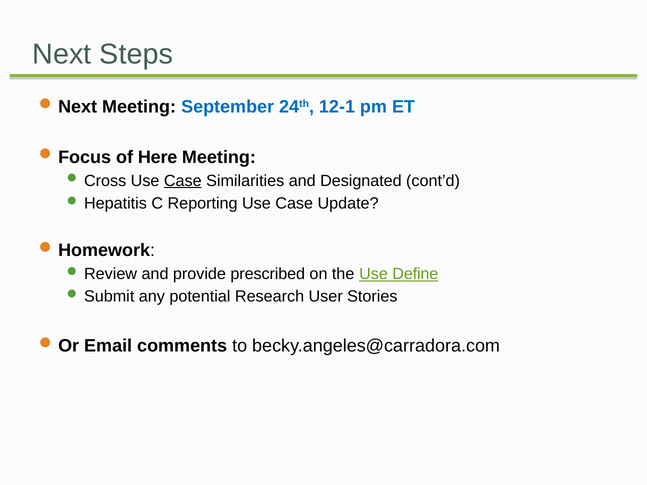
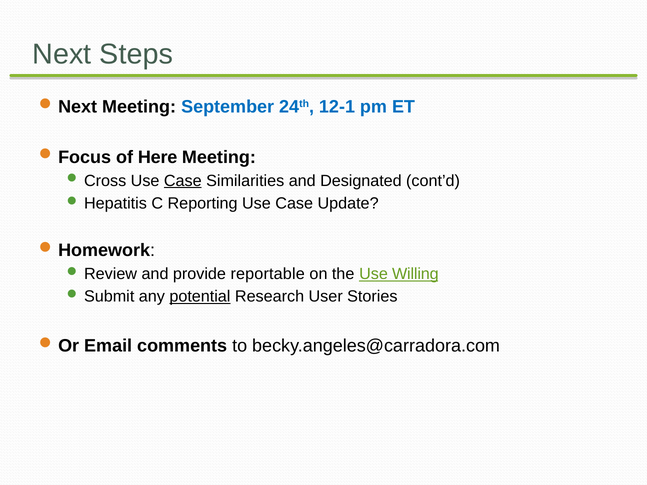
prescribed: prescribed -> reportable (268, 274)
Define: Define -> Willing (415, 274)
potential underline: none -> present (200, 297)
